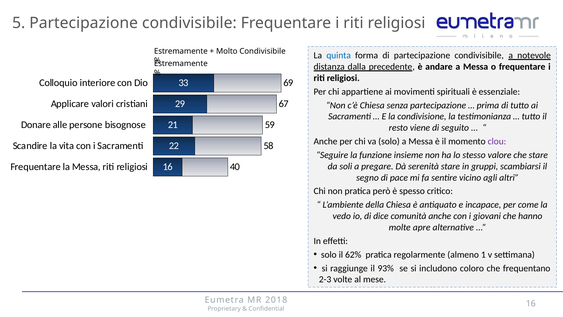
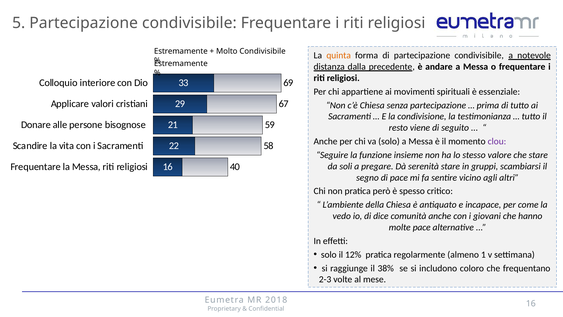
quinta colour: blue -> orange (339, 55)
molte apre: apre -> pace (422, 227)
62%: 62% -> 12% (353, 254)
93%: 93% -> 38% (386, 268)
